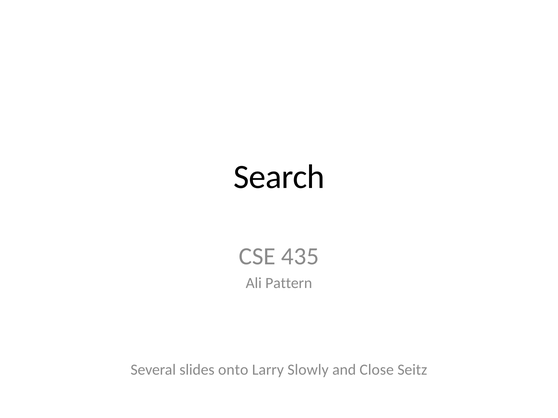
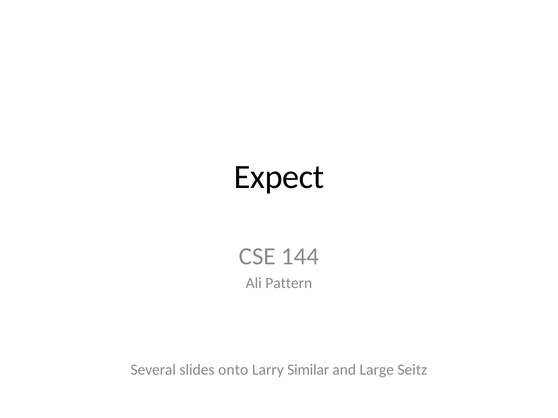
Search: Search -> Expect (279, 177)
435: 435 -> 144 (300, 257)
Slowly: Slowly -> Similar (308, 370)
Close: Close -> Large (377, 370)
